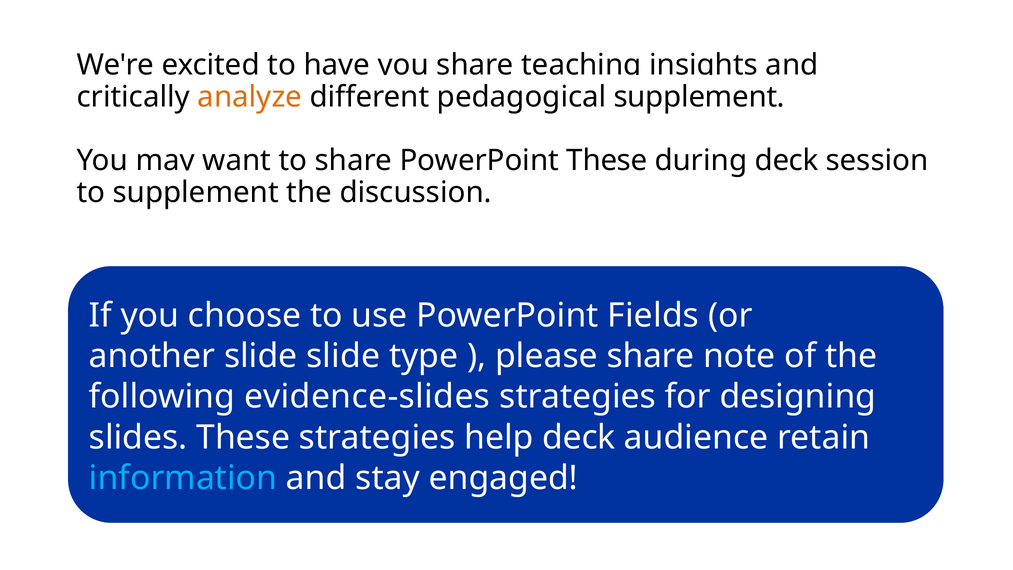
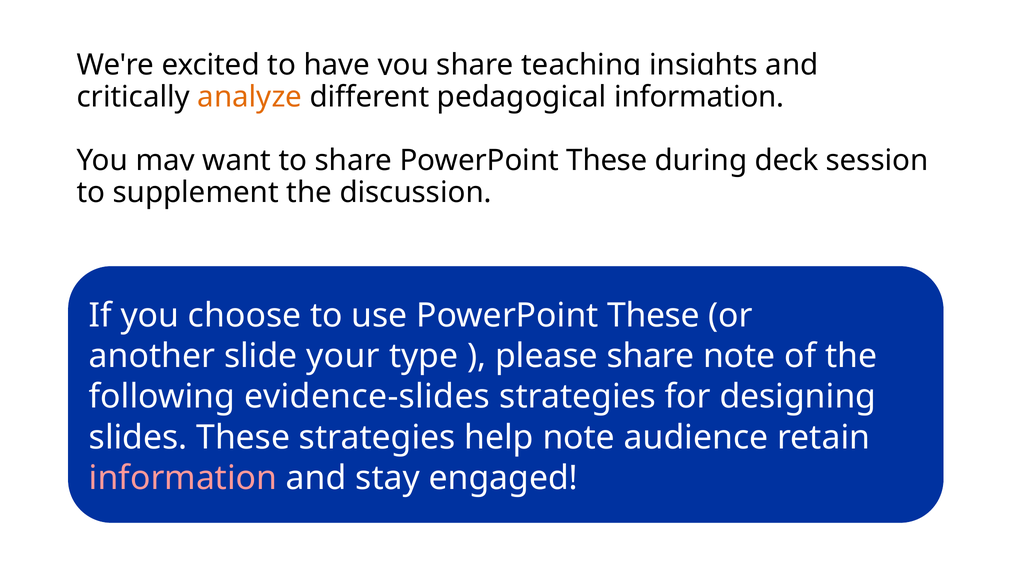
pedagogical supplement: supplement -> information (699, 97)
use PowerPoint Fields: Fields -> These (654, 316)
slide slide: slide -> your (343, 356)
help deck: deck -> note (579, 437)
information colour: light blue -> pink (183, 478)
